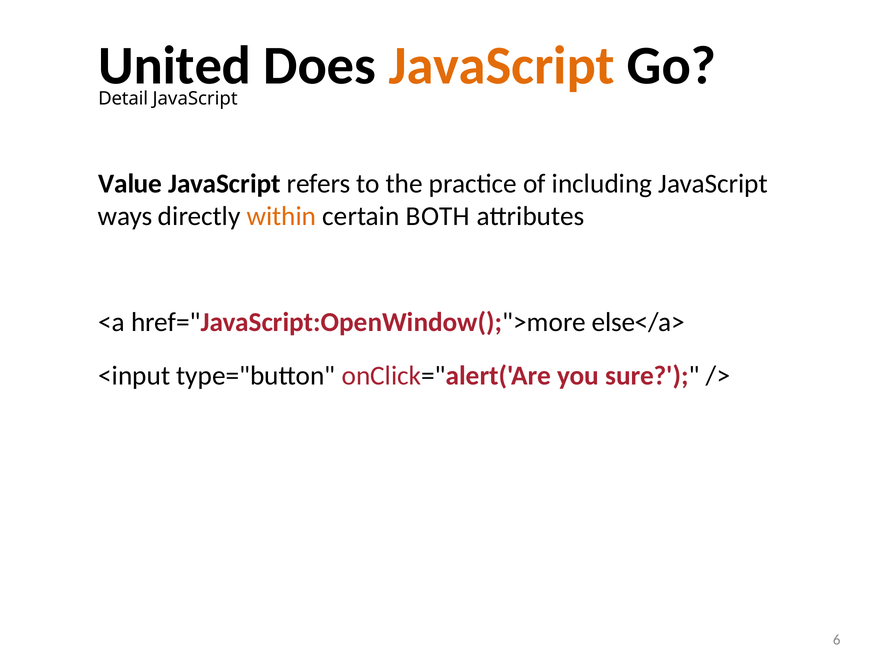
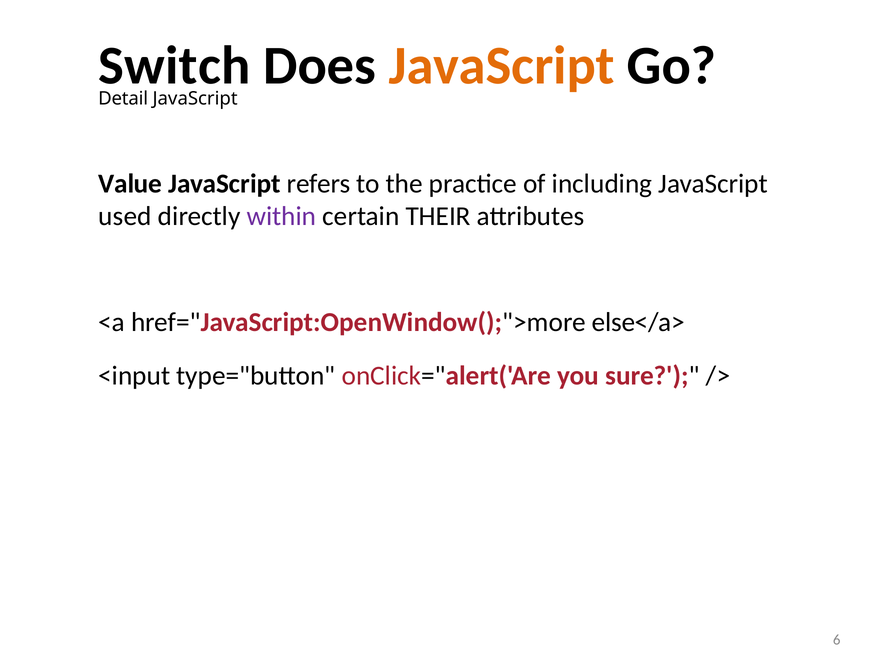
United: United -> Switch (174, 66)
ways: ways -> used (125, 216)
within colour: orange -> purple (281, 216)
BOTH: BOTH -> THEIR (438, 216)
